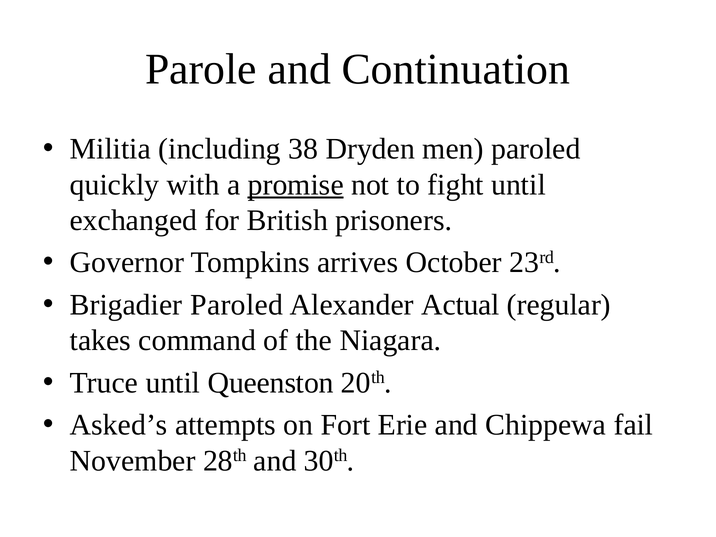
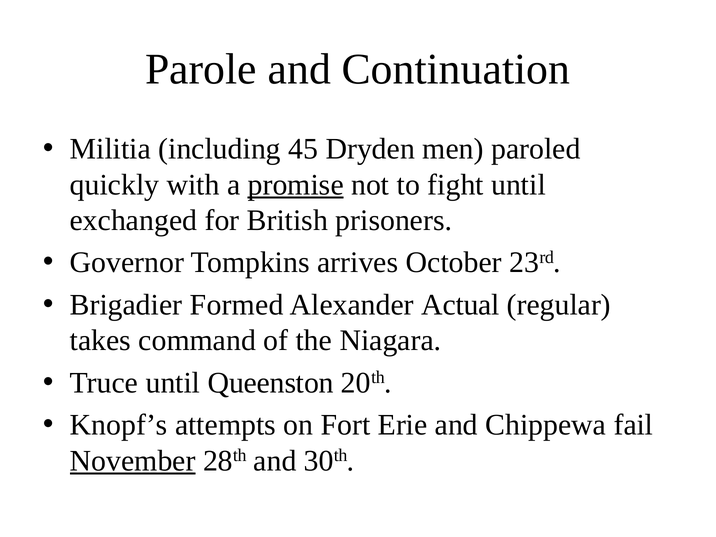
38: 38 -> 45 (303, 149)
Brigadier Paroled: Paroled -> Formed (237, 305)
Asked’s: Asked’s -> Knopf’s (119, 425)
November underline: none -> present (133, 461)
